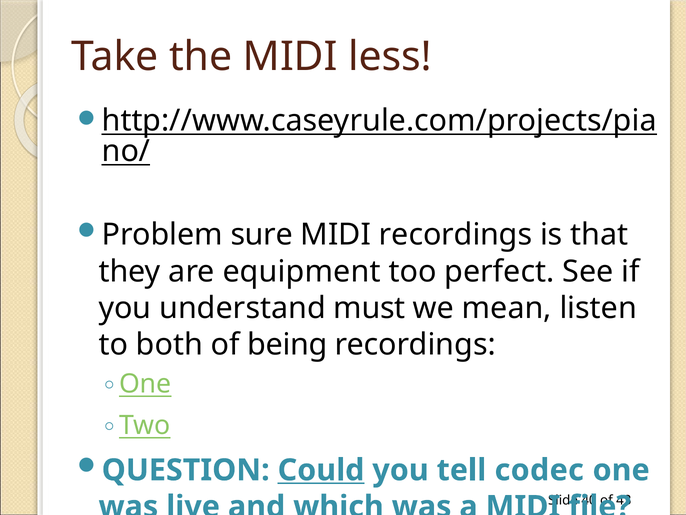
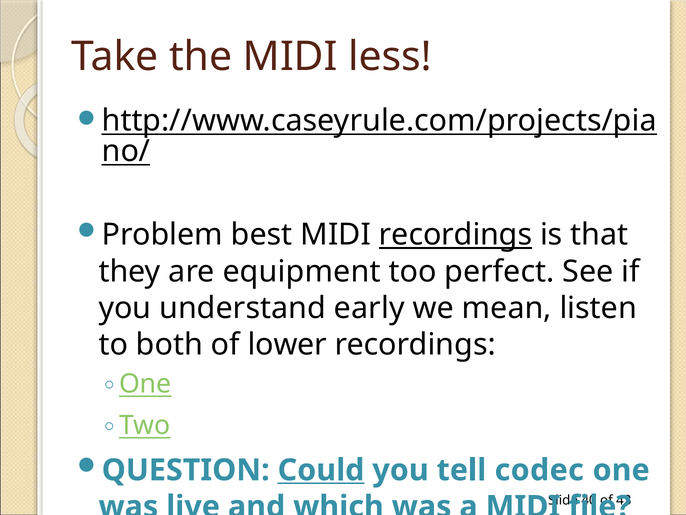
sure: sure -> best (262, 235)
recordings underline: none -> present (456, 235)
must: must -> early (369, 308)
being: being -> lower (287, 344)
